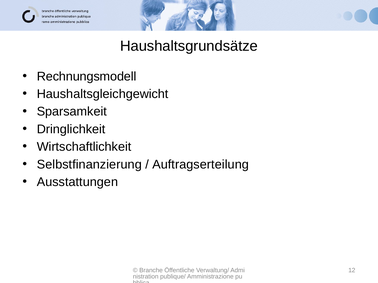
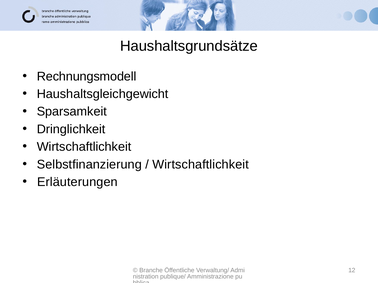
Auftragserteilung: Auftragserteilung -> Wirtschaftlichkeit (201, 165)
Ausstattungen: Ausstattungen -> Erläuterungen (77, 182)
